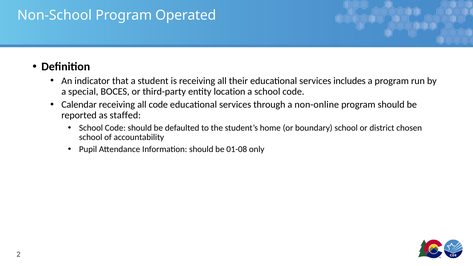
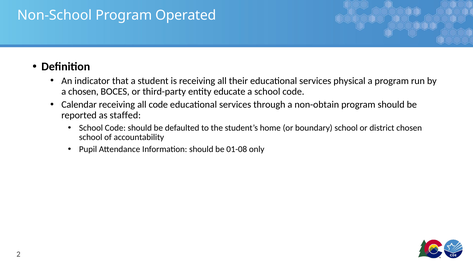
includes: includes -> physical (349, 81)
a special: special -> chosen (83, 91)
location: location -> educate (229, 91)
non-online: non-online -> non-obtain (317, 105)
